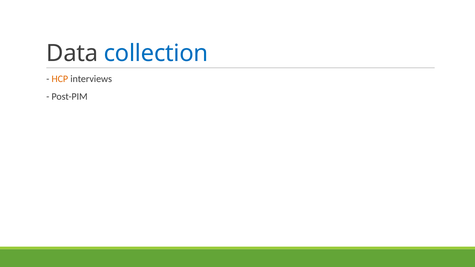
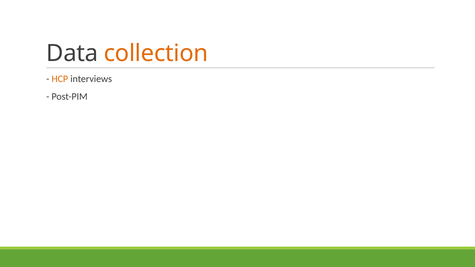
collection colour: blue -> orange (156, 53)
